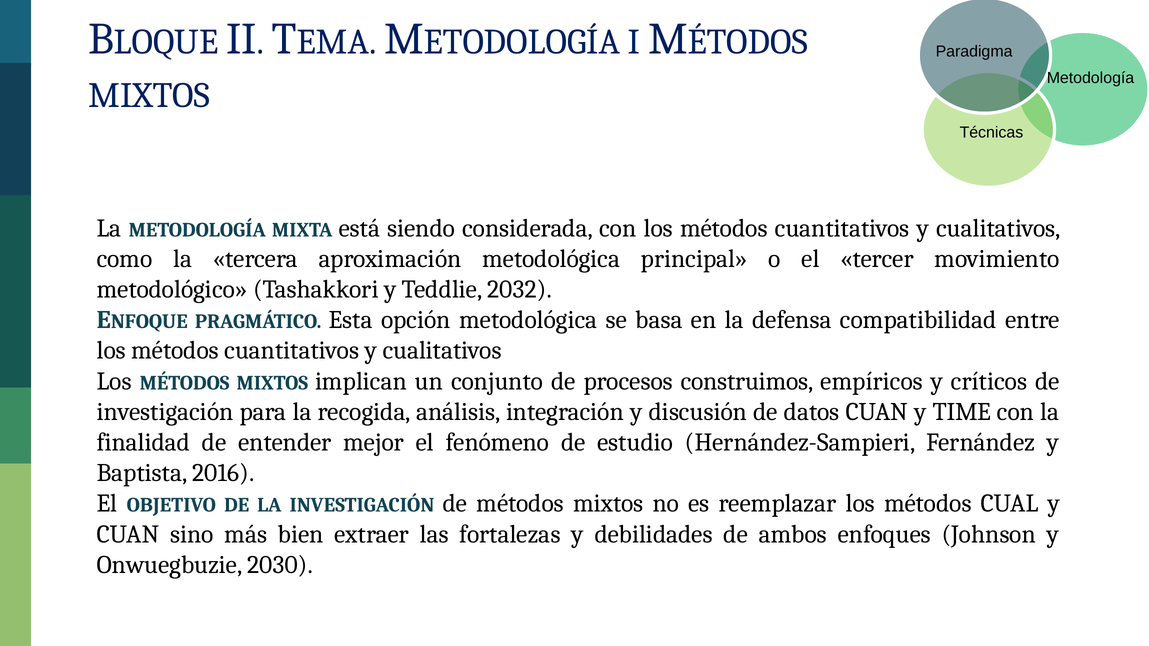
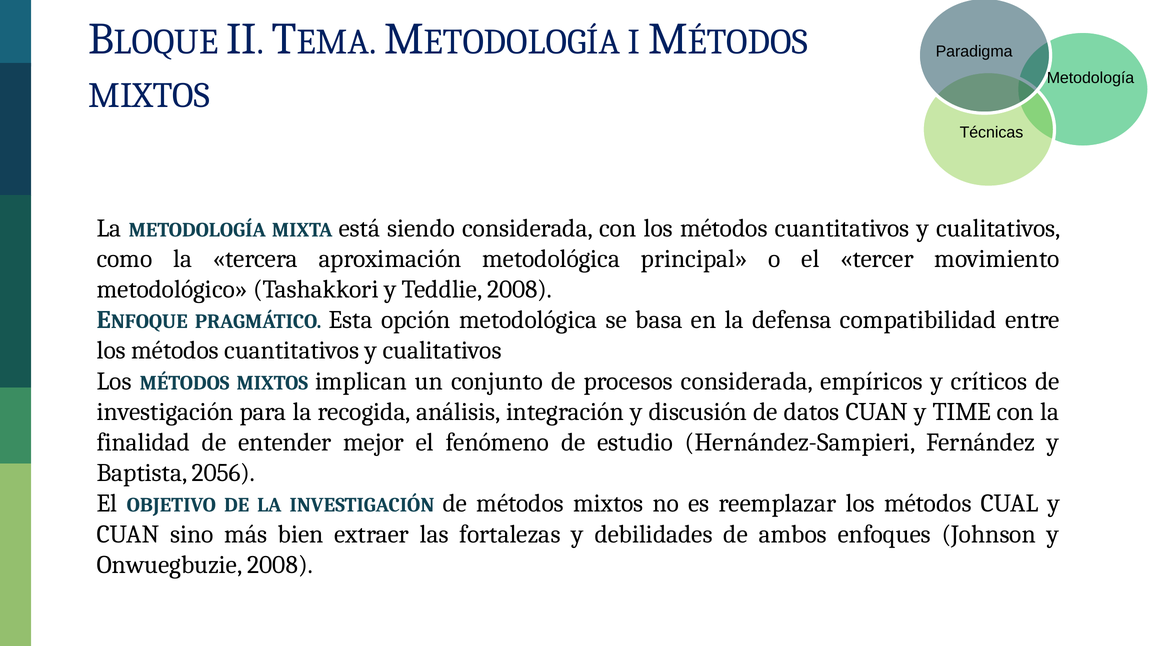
Teddlie 2032: 2032 -> 2008 (520, 289)
procesos construimos: construimos -> considerada (747, 381)
2016: 2016 -> 2056 (223, 473)
Onwuegbuzie 2030: 2030 -> 2008 (280, 565)
